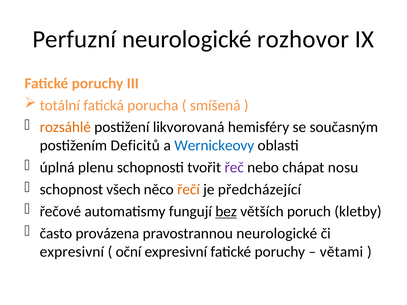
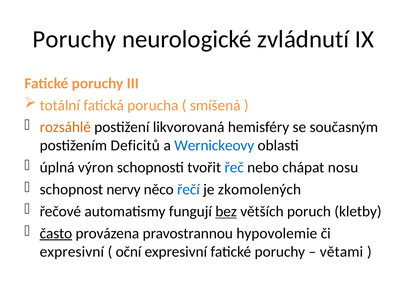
Perfuzní: Perfuzní -> Poruchy (74, 39)
rozhovor: rozhovor -> zvládnutí (303, 39)
plenu: plenu -> výron (96, 168)
řeč colour: purple -> blue (234, 168)
všech: všech -> nervy (123, 190)
řečí colour: orange -> blue (188, 190)
předcházející: předcházející -> zkomolených (259, 190)
často underline: none -> present (56, 234)
pravostrannou neurologické: neurologické -> hypovolemie (277, 234)
